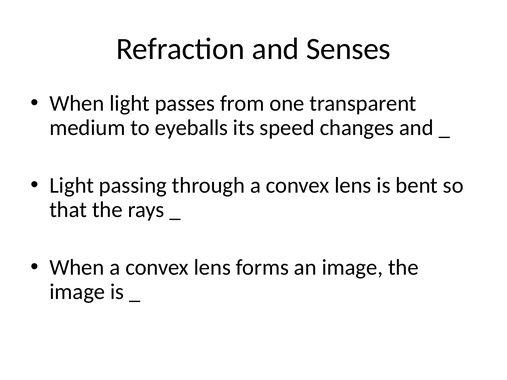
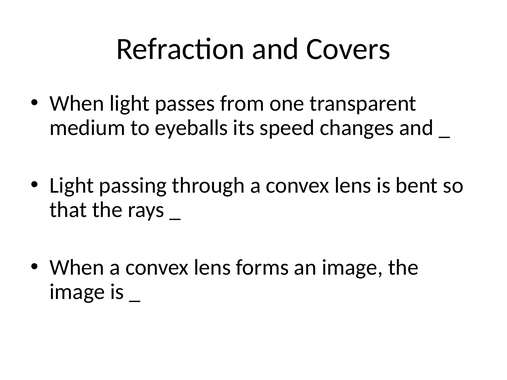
Senses: Senses -> Covers (348, 49)
